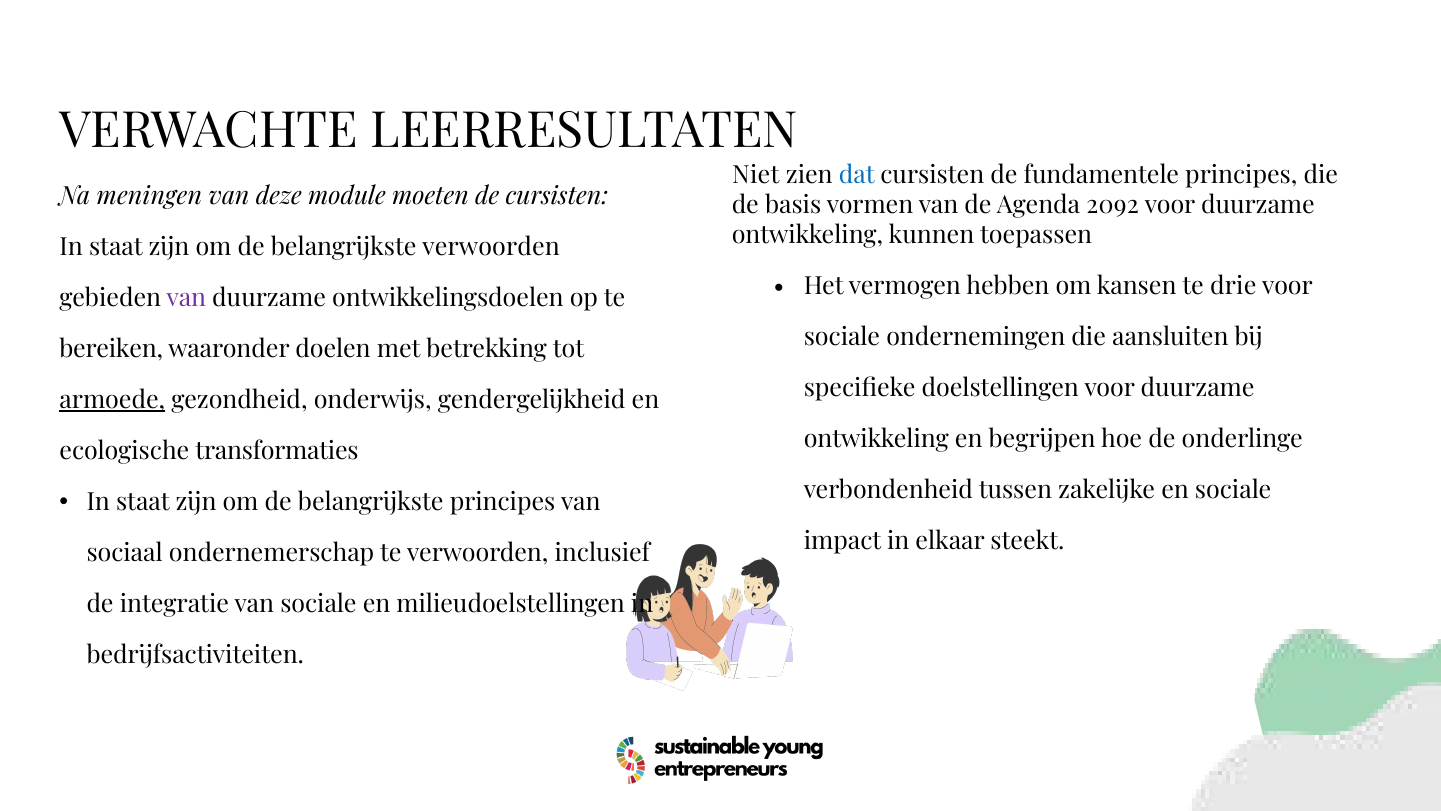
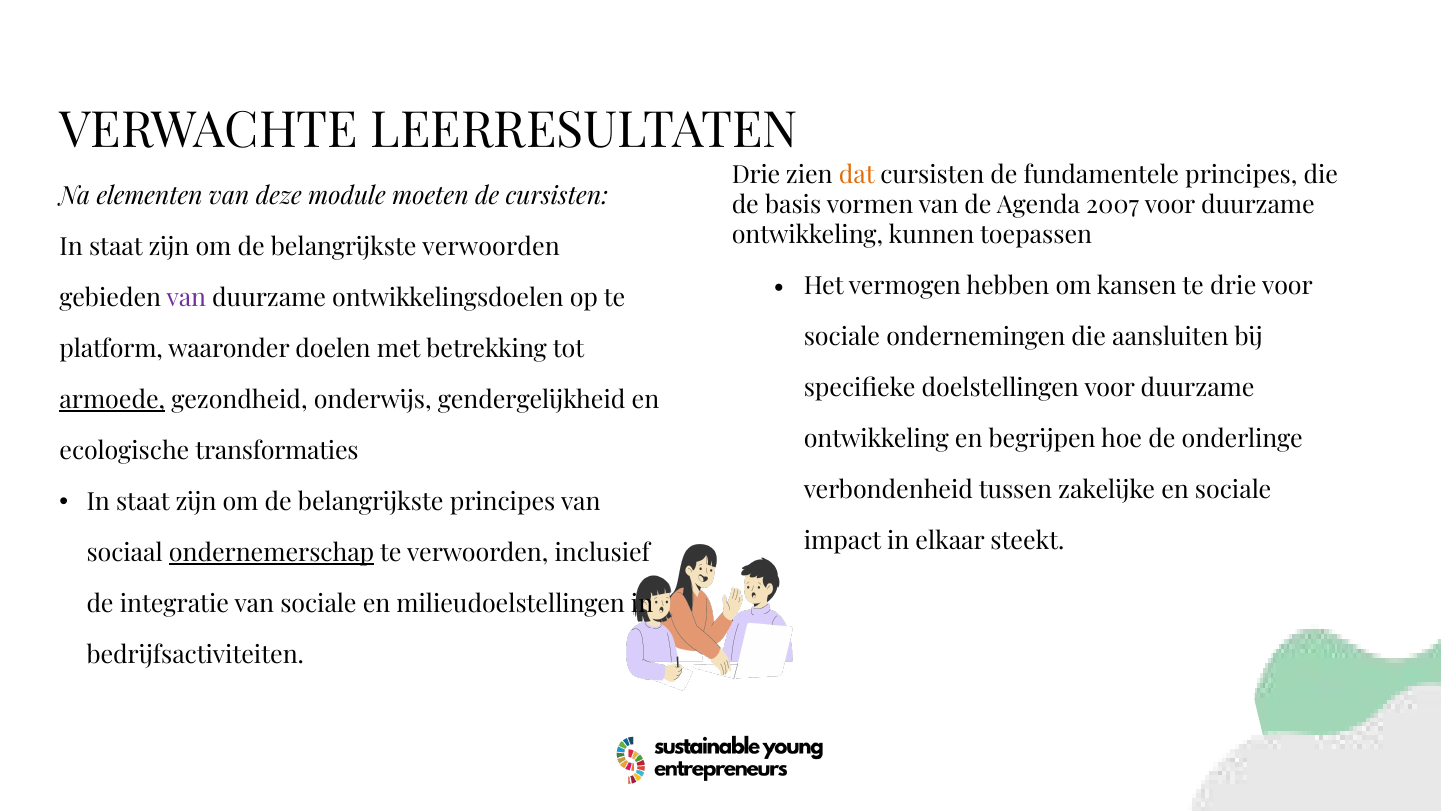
Niet: Niet -> Drie (756, 175)
dat colour: blue -> orange (857, 175)
meningen: meningen -> elementen (150, 196)
2092: 2092 -> 2007 (1113, 205)
bereiken: bereiken -> platform (111, 349)
ondernemerschap underline: none -> present (272, 553)
